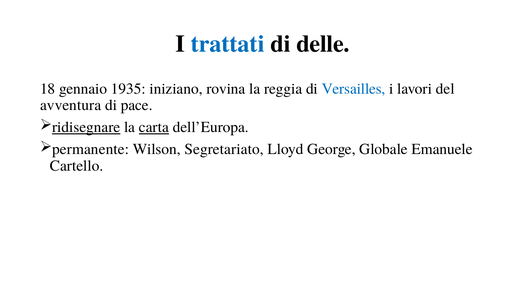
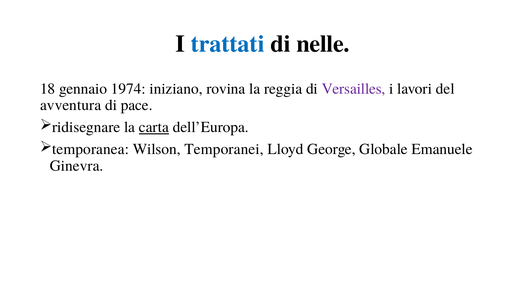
delle: delle -> nelle (323, 44)
1935: 1935 -> 1974 (128, 89)
Versailles colour: blue -> purple (354, 89)
ridisegnare underline: present -> none (86, 127)
permanente: permanente -> temporanea (91, 149)
Segretariato: Segretariato -> Temporanei (224, 149)
Cartello: Cartello -> Ginevra (77, 166)
